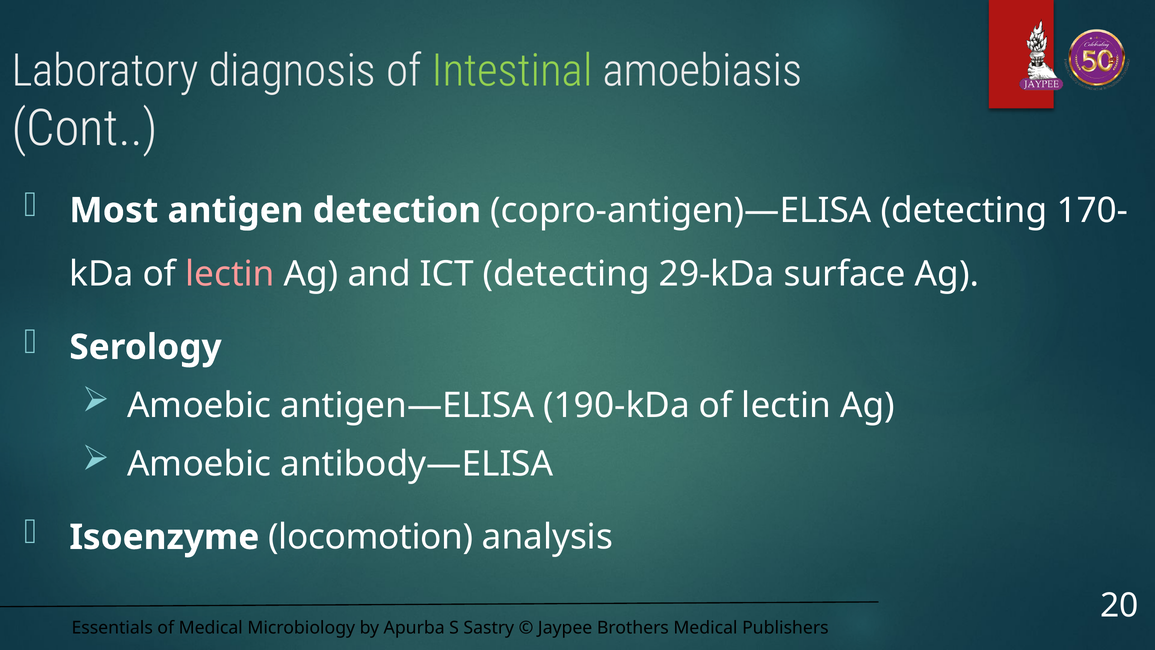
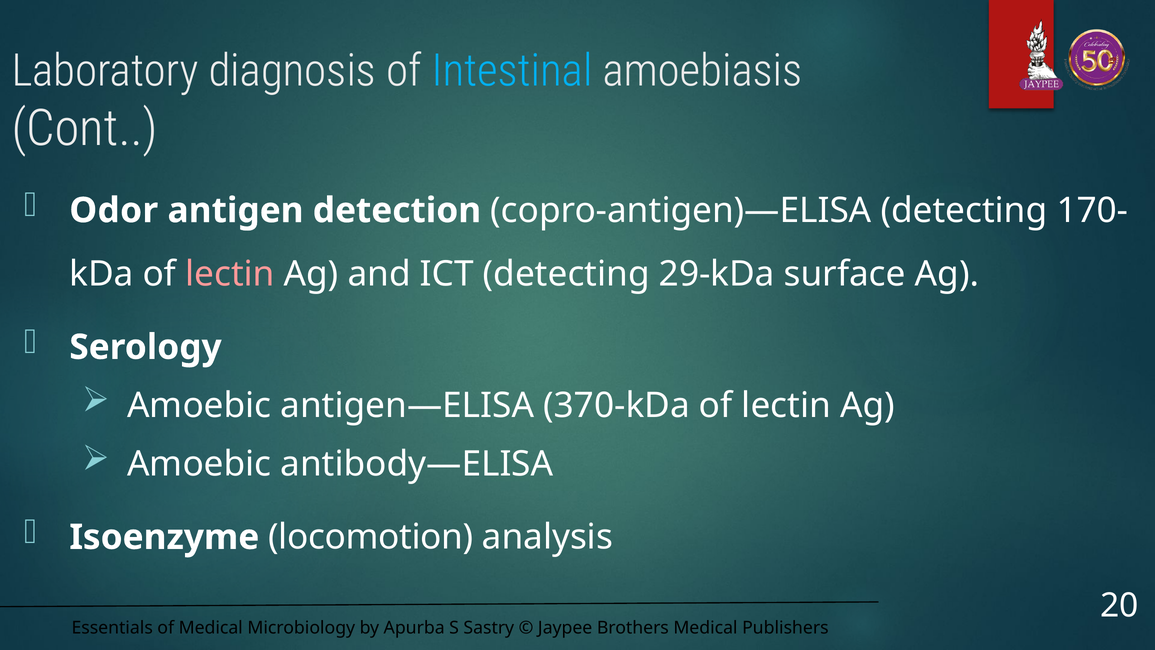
Intestinal colour: light green -> light blue (512, 71)
Most: Most -> Odor (114, 210)
190-kDa: 190-kDa -> 370-kDa (617, 405)
